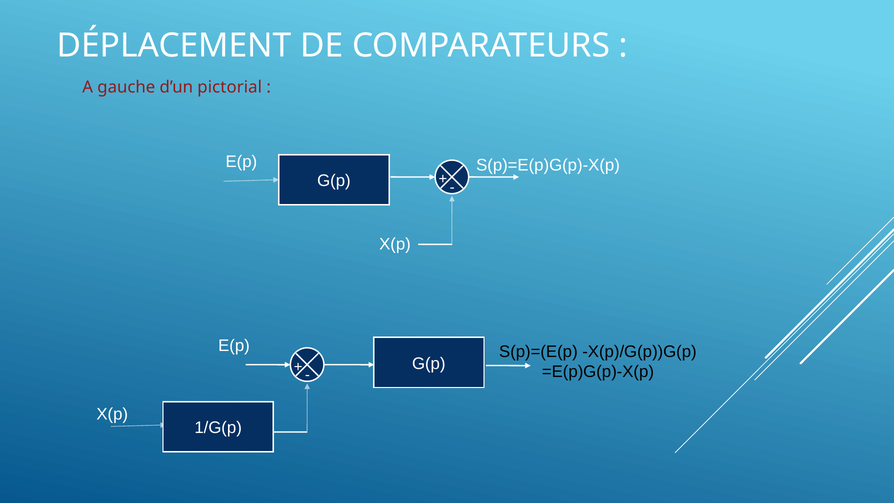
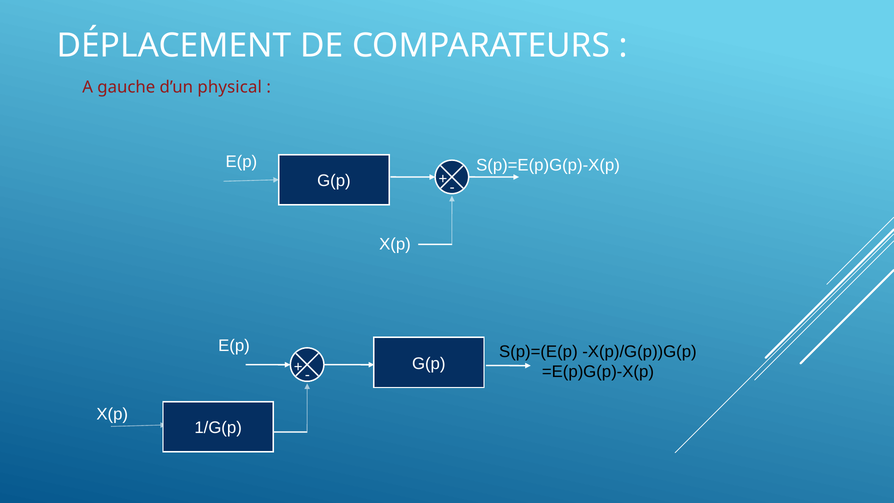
pictorial: pictorial -> physical (230, 87)
